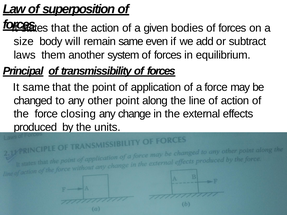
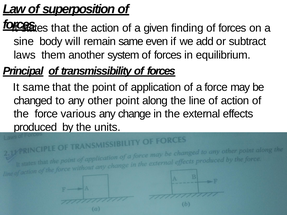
bodies: bodies -> finding (187, 28)
size: size -> sine (24, 42)
closing: closing -> various (78, 114)
